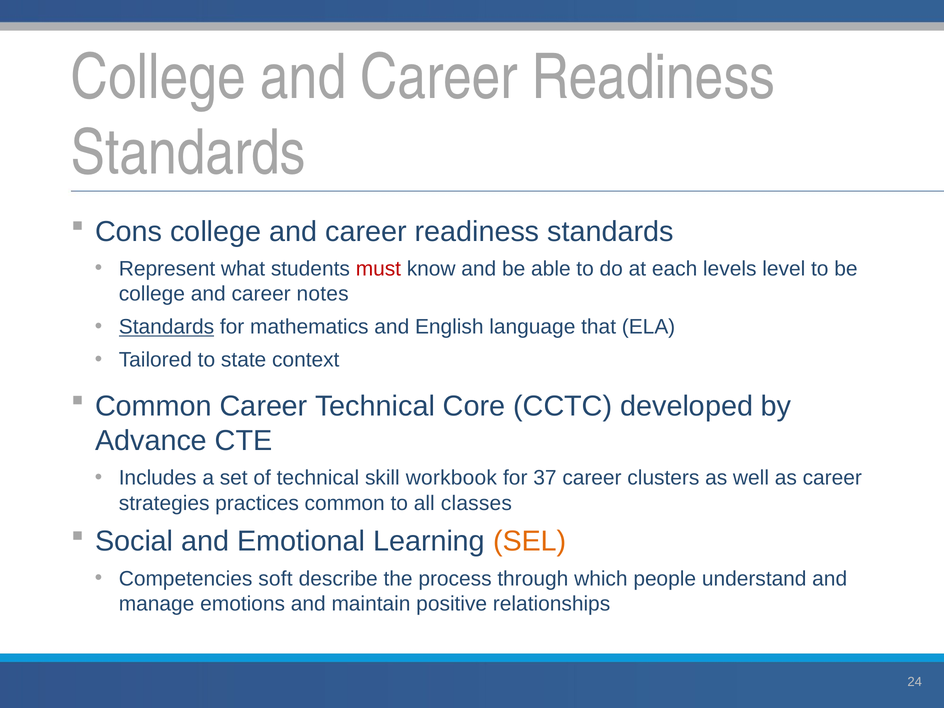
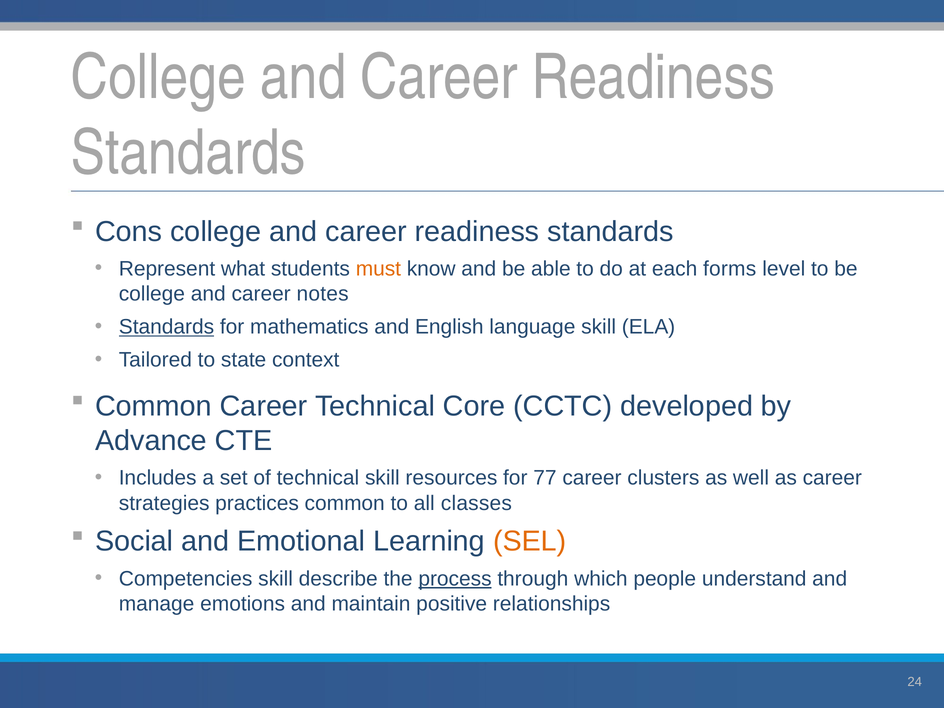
must colour: red -> orange (378, 269)
levels: levels -> forms (730, 269)
language that: that -> skill (599, 327)
workbook: workbook -> resources (451, 478)
37: 37 -> 77 (545, 478)
Competencies soft: soft -> skill (276, 579)
process underline: none -> present (455, 579)
